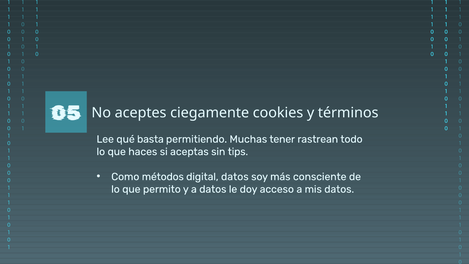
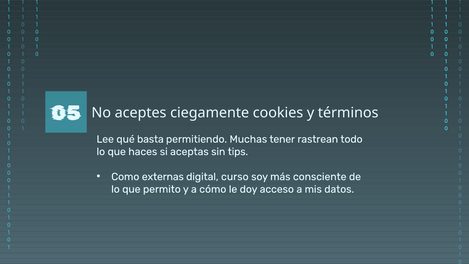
métodos: métodos -> externas (163, 177)
digital datos: datos -> curso (235, 177)
a datos: datos -> cómo (213, 189)
